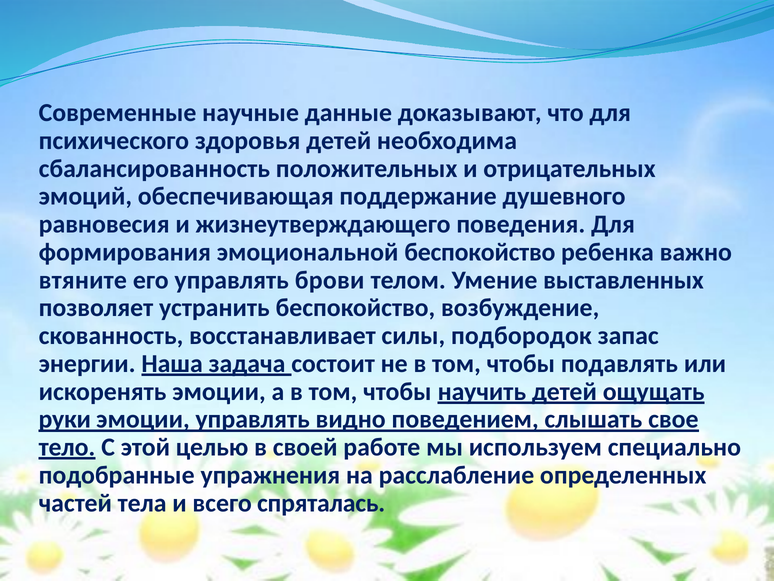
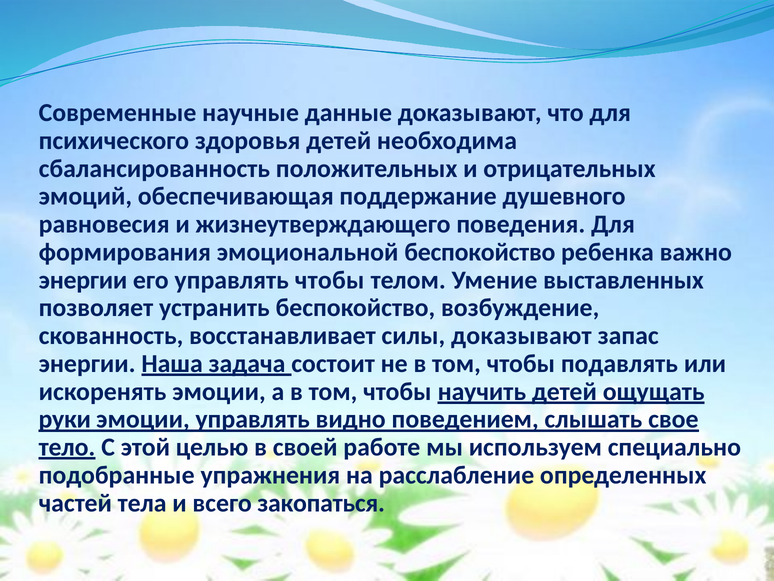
втяните: втяните -> энергии (83, 280)
управлять брови: брови -> чтобы (330, 280)
силы подбородок: подбородок -> доказывают (521, 336)
спряталась: спряталась -> закопаться (321, 503)
